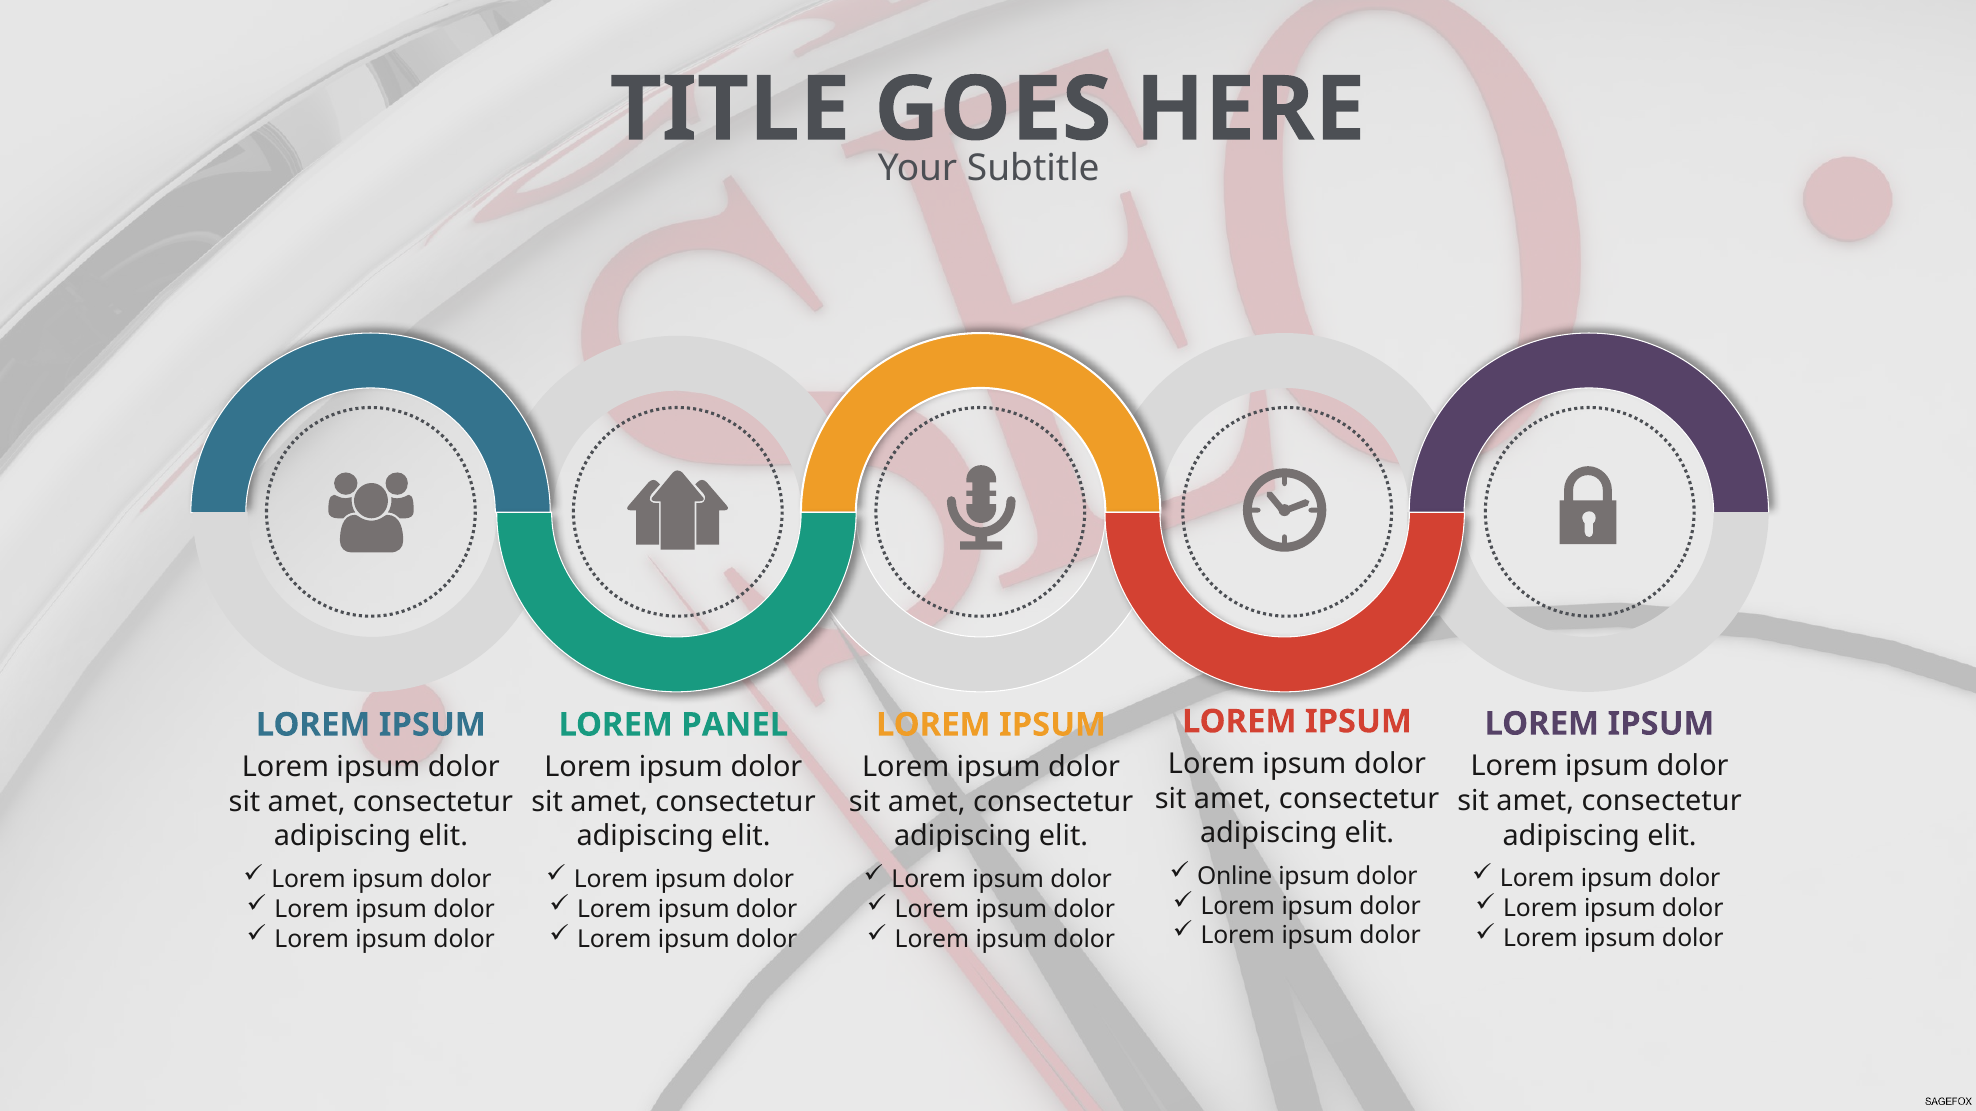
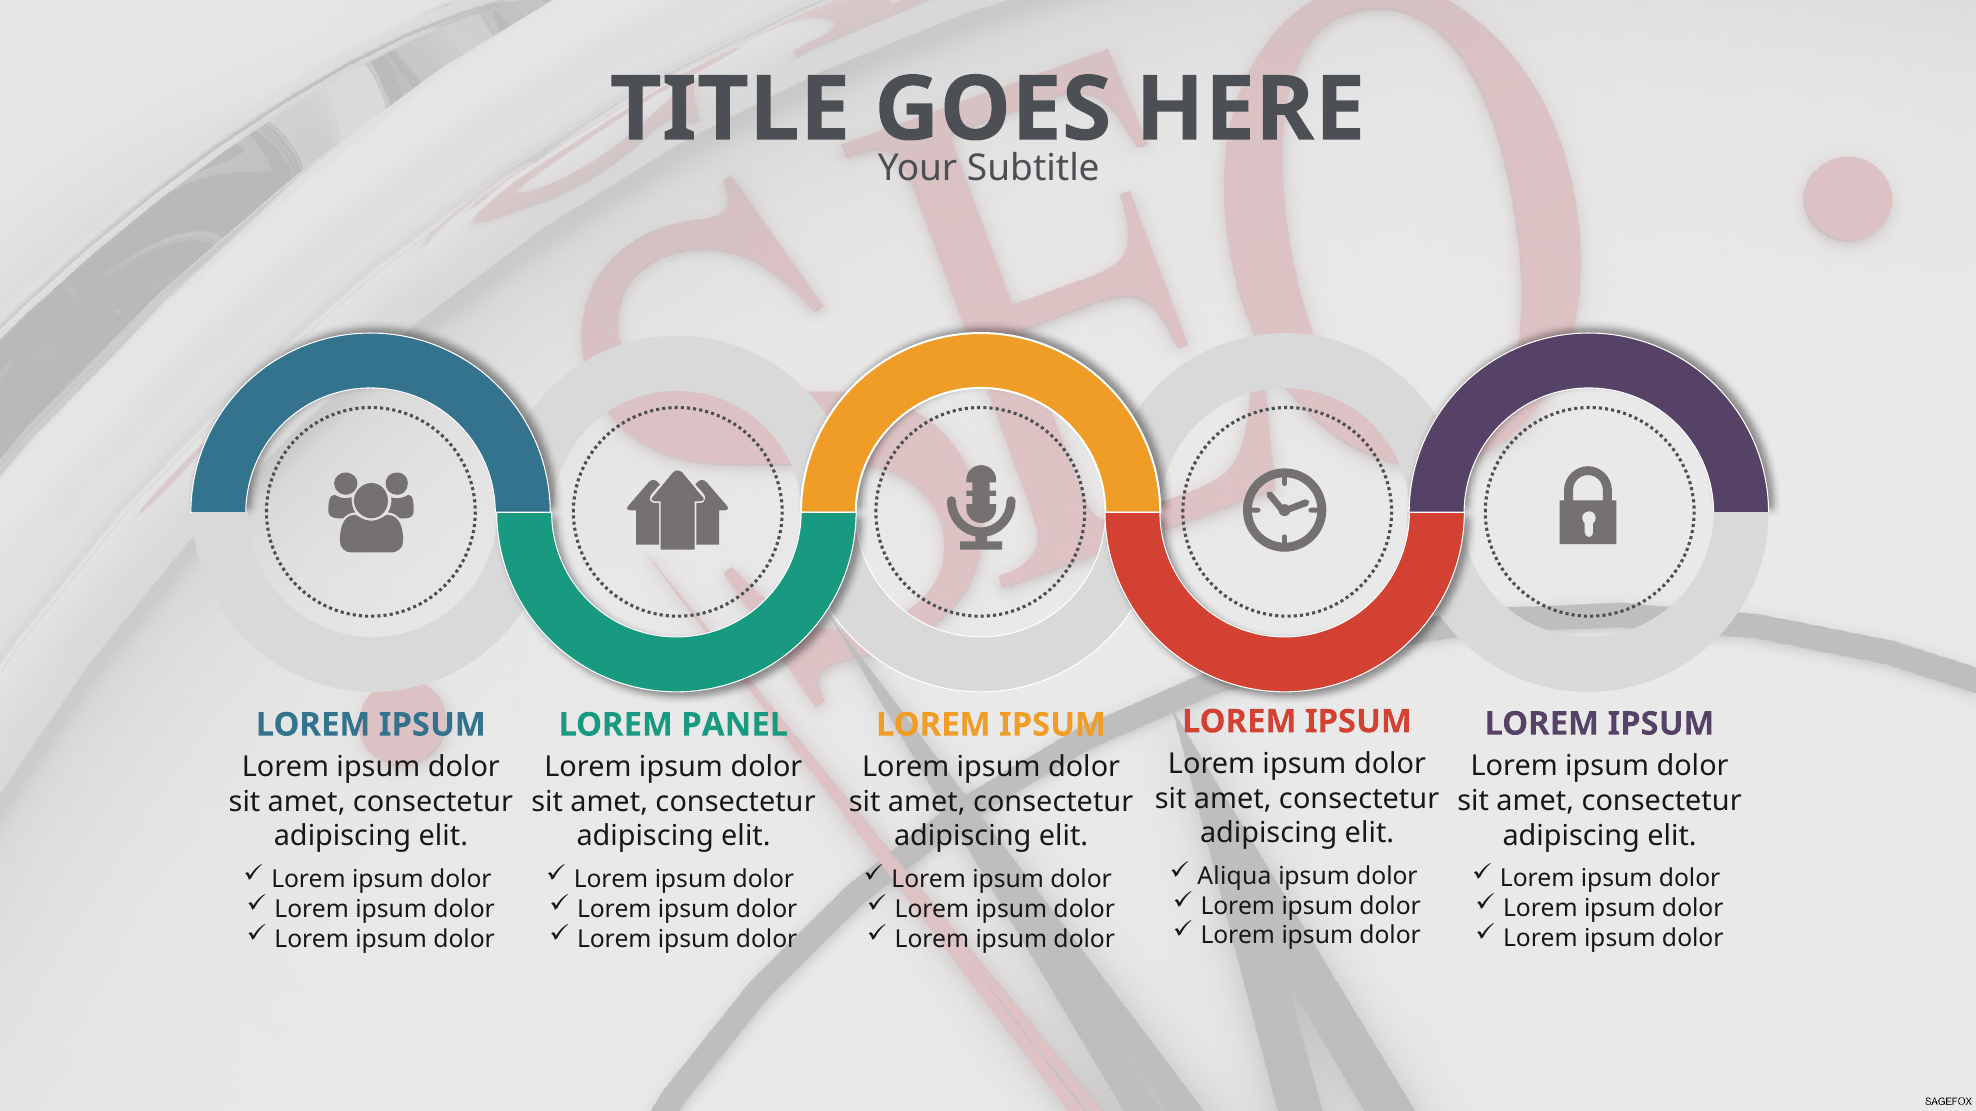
Online: Online -> Aliqua (1234, 877)
